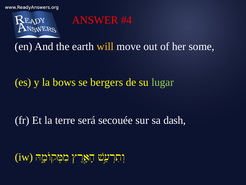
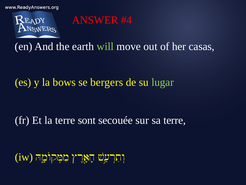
will colour: yellow -> light green (105, 46)
some: some -> casas (202, 46)
será: será -> sont (87, 120)
sa dash: dash -> terre (175, 120)
